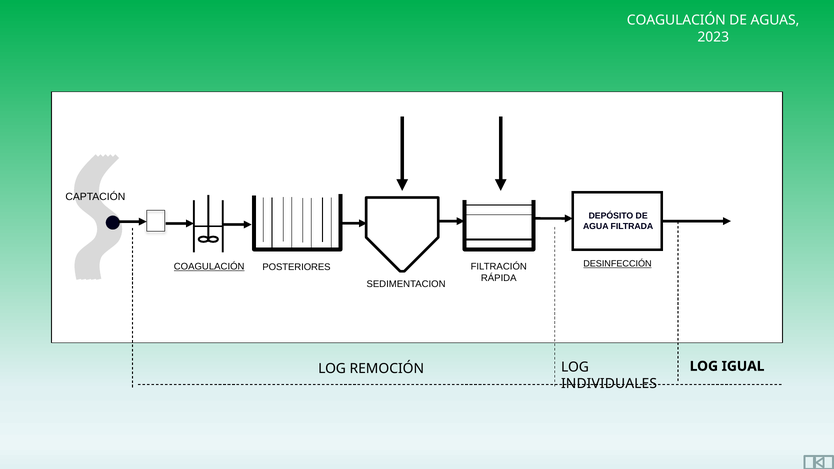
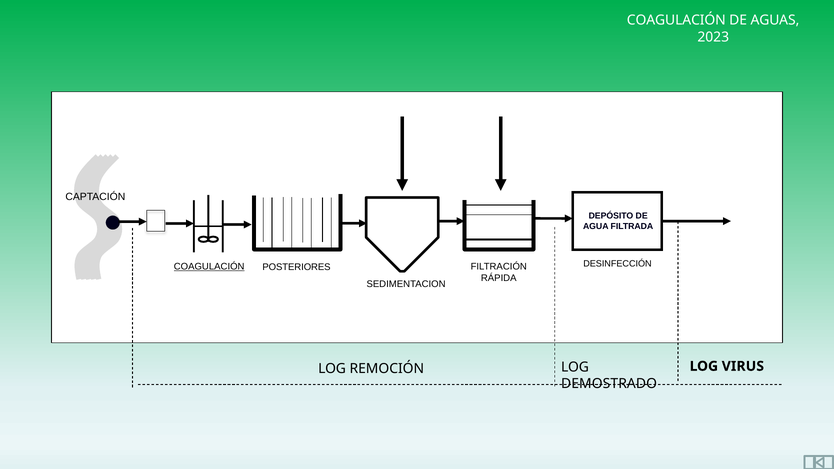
DESINFECCIÓN underline: present -> none (617, 264)
IGUAL: IGUAL -> VIRUS (743, 366)
INDIVIDUALES: INDIVIDUALES -> DEMOSTRADO (609, 384)
